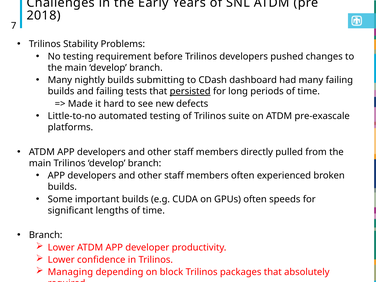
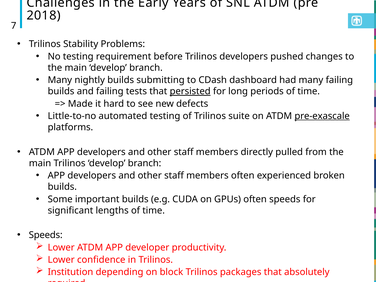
pre-exascale underline: none -> present (322, 116)
Branch: Branch -> Speeds (46, 235)
Managing: Managing -> Institution (70, 272)
